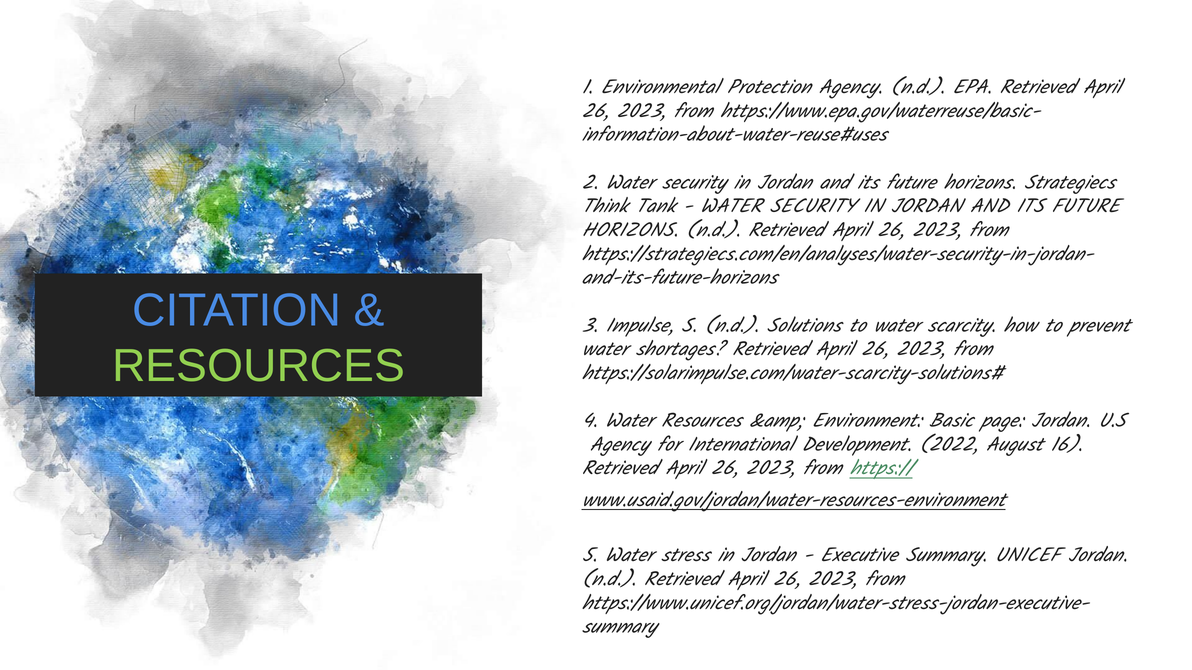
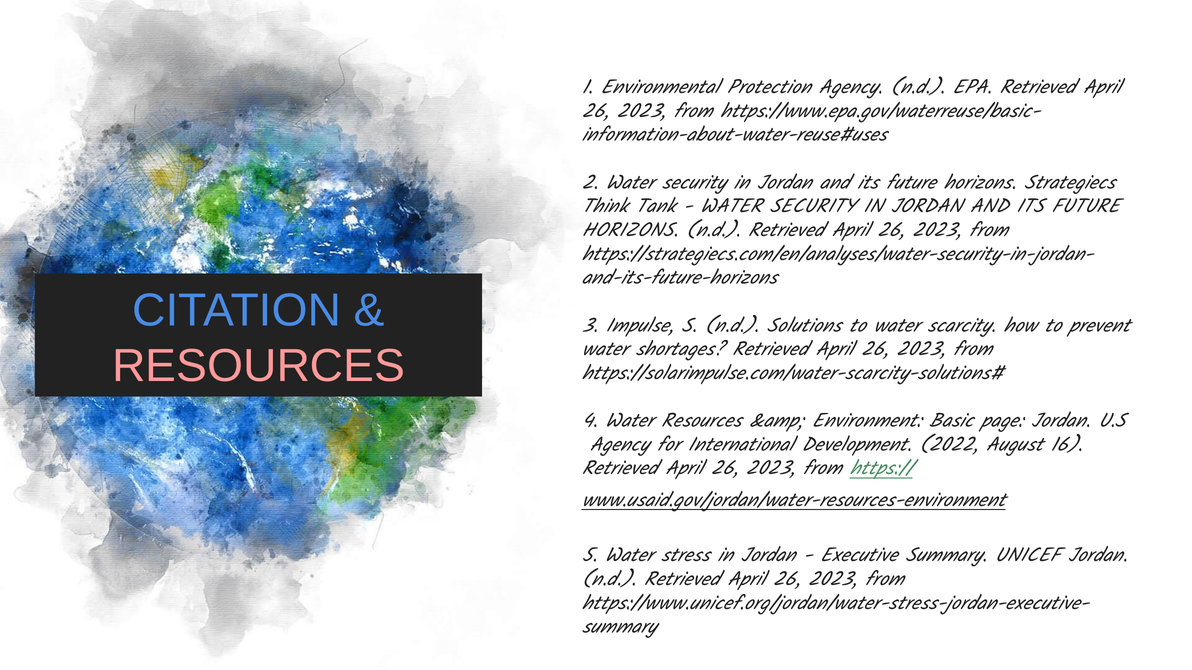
RESOURCES colour: light green -> pink (259, 366)
